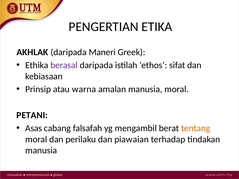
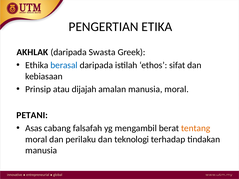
Maneri: Maneri -> Swasta (102, 52)
berasal colour: purple -> blue (64, 65)
warna: warna -> dijajah (84, 89)
piawaian: piawaian -> teknologi (132, 140)
